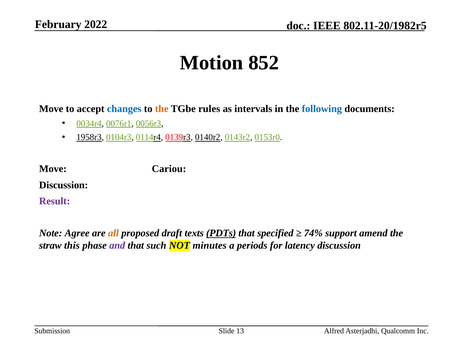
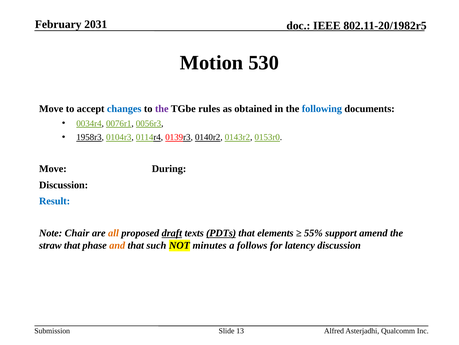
2022: 2022 -> 2031 (96, 24)
852: 852 -> 530 (264, 63)
the colour: orange -> purple (162, 109)
intervals: intervals -> obtained (253, 109)
Cariou: Cariou -> During (169, 169)
Result colour: purple -> blue (55, 201)
Agree: Agree -> Chair (77, 233)
draft underline: none -> present (172, 233)
specified: specified -> elements (275, 233)
74%: 74% -> 55% (313, 233)
straw this: this -> that (72, 245)
and colour: purple -> orange (117, 245)
periods: periods -> follows (252, 245)
